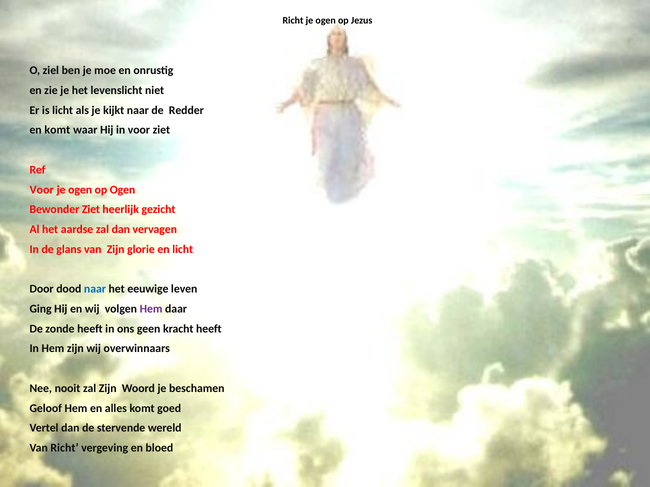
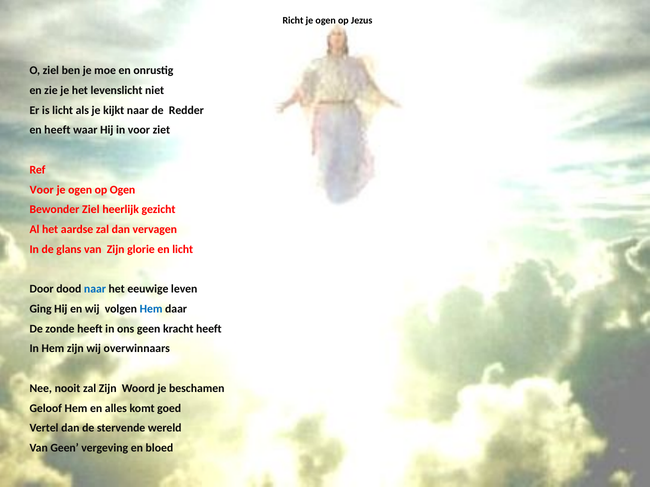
en komt: komt -> heeft (57, 130)
Bewonder Ziet: Ziet -> Ziel (91, 210)
Hem colour: purple -> blue (151, 309)
Van Richt: Richt -> Geen (65, 448)
